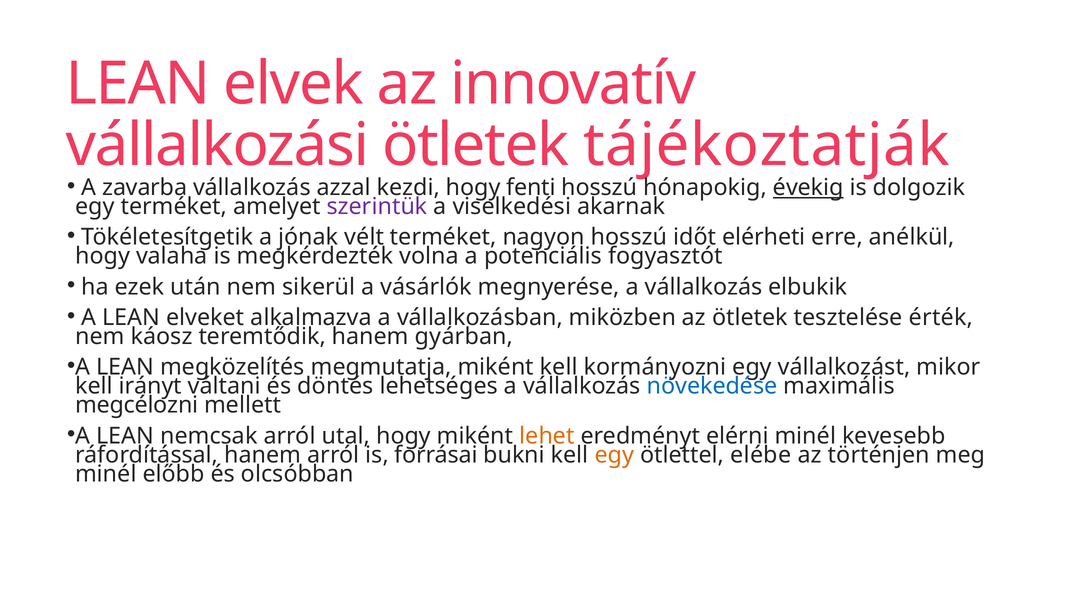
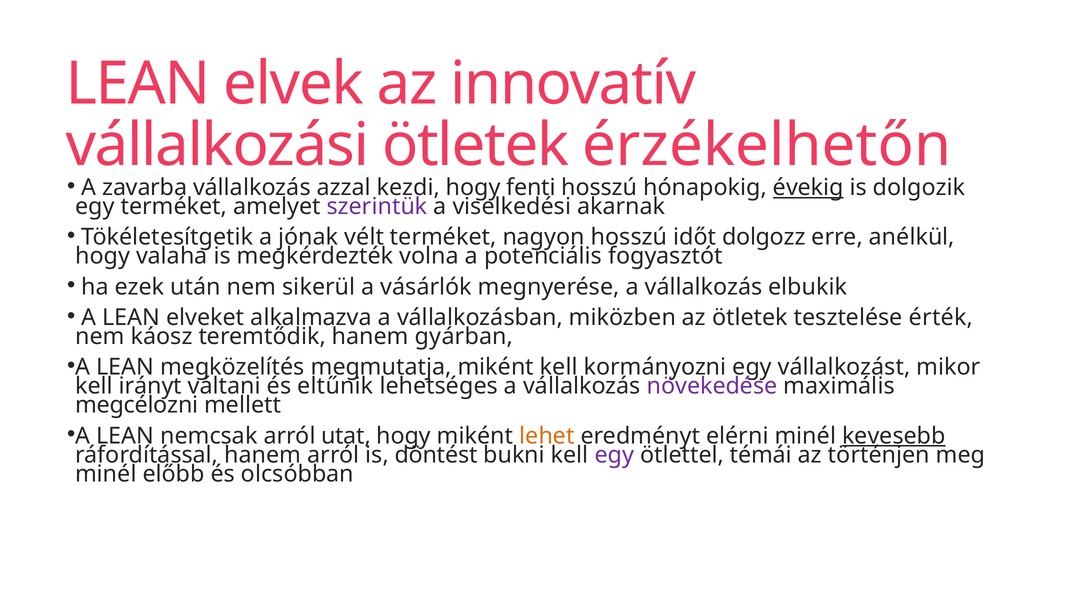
tájékoztatják: tájékoztatják -> érzékelhetőn (767, 145)
elérheti: elérheti -> dolgozz (764, 237)
döntés: döntés -> eltűnik (335, 386)
növekedése colour: blue -> purple (712, 386)
utal: utal -> utat (346, 436)
kevesebb underline: none -> present (894, 436)
forrásai: forrásai -> döntést (436, 455)
egy colour: orange -> purple (614, 455)
elébe: elébe -> témái (761, 455)
